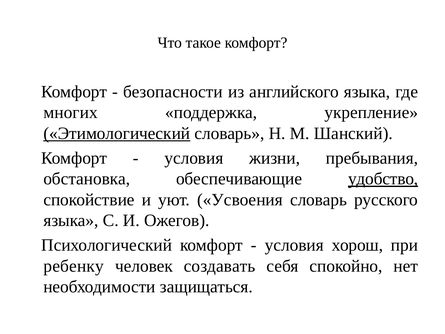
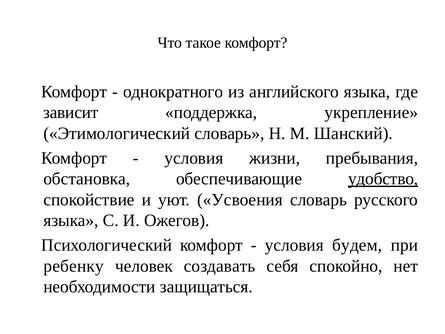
безопасности: безопасности -> однократного (173, 92)
многих: многих -> зависит (71, 112)
Этимологический underline: present -> none (117, 133)
хорош: хорош -> будем (357, 245)
